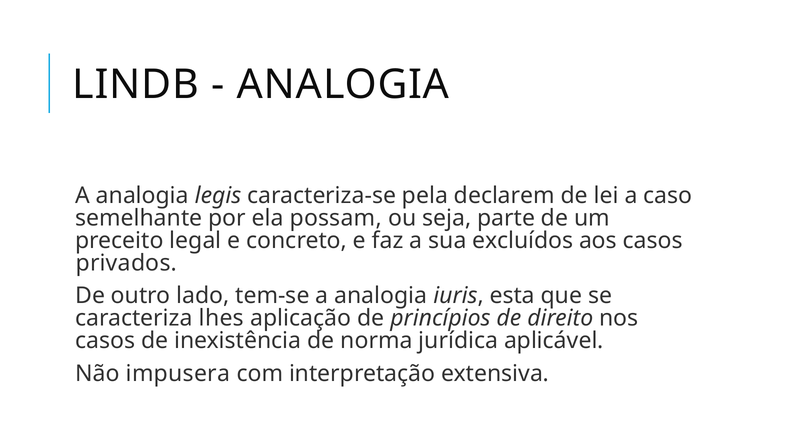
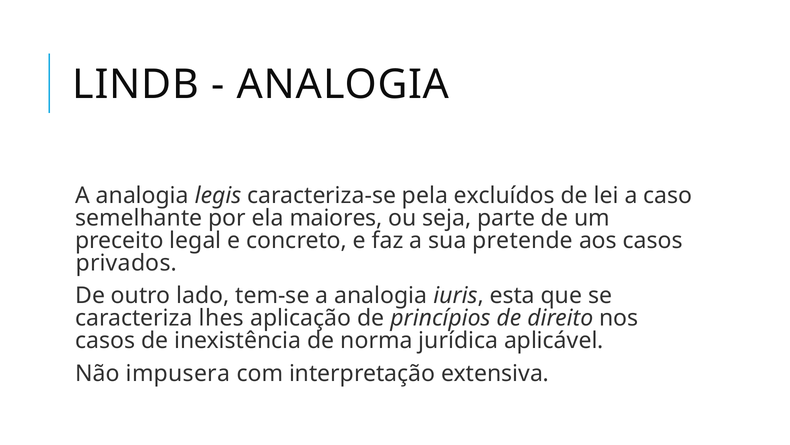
declarem: declarem -> excluídos (504, 195)
possam: possam -> maiores (336, 218)
excluídos: excluídos -> pretende (523, 240)
